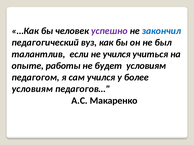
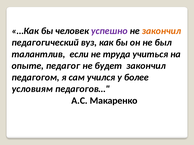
закончил colour: blue -> orange (161, 31)
не учился: учился -> труда (117, 54)
работы: работы -> педагог (63, 66)
будет условиям: условиям -> закончил (146, 66)
